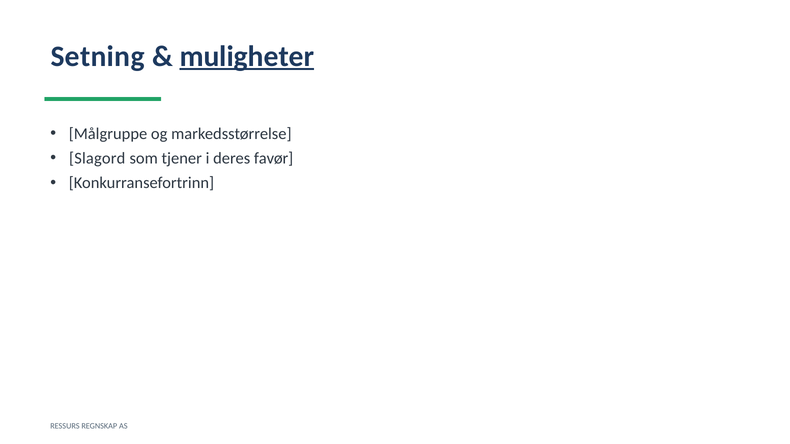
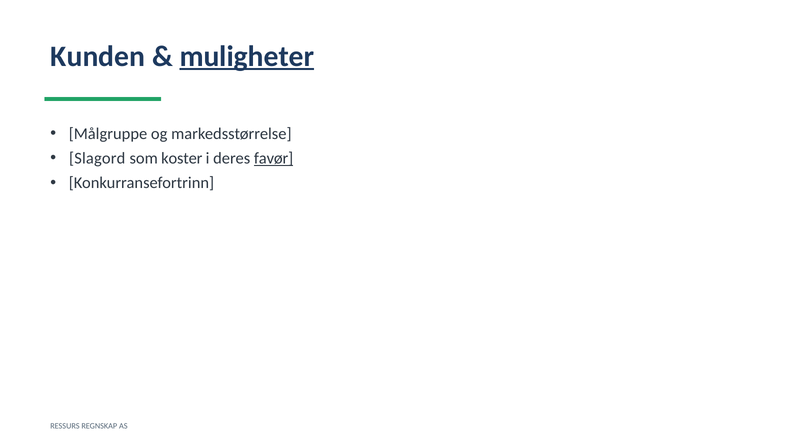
Setning: Setning -> Kunden (98, 56)
tjener: tjener -> koster (182, 159)
favør underline: none -> present (274, 159)
